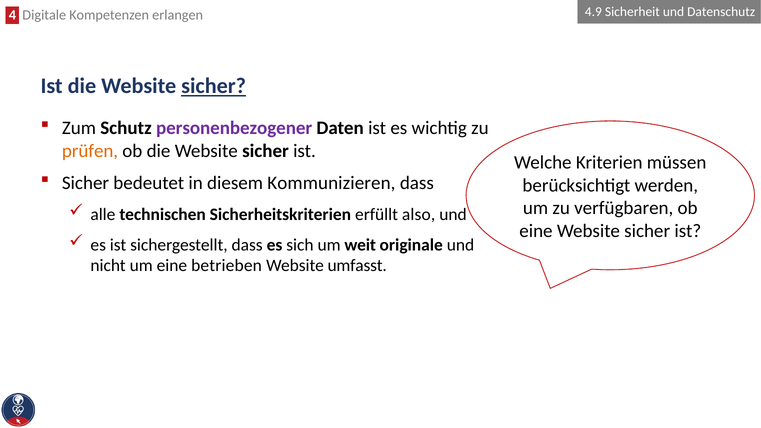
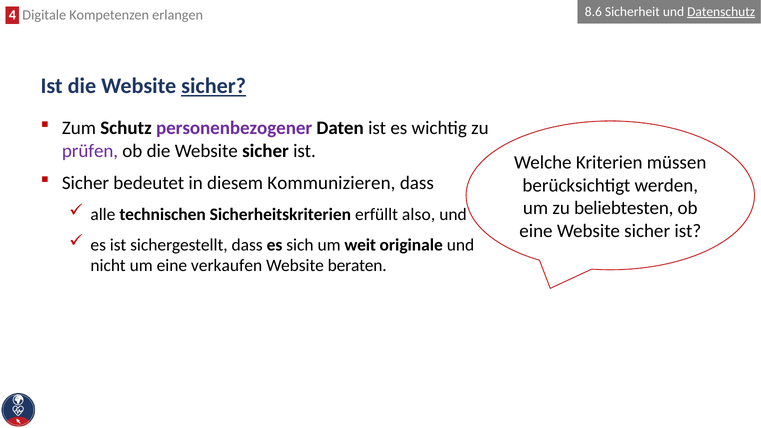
4.9: 4.9 -> 8.6 (593, 12)
Datenschutz underline: none -> present (721, 12)
prüfen colour: orange -> purple (90, 151)
verfügbaren: verfügbaren -> beliebtesten (624, 208)
betrieben: betrieben -> verkaufen (227, 266)
umfasst: umfasst -> beraten (357, 266)
